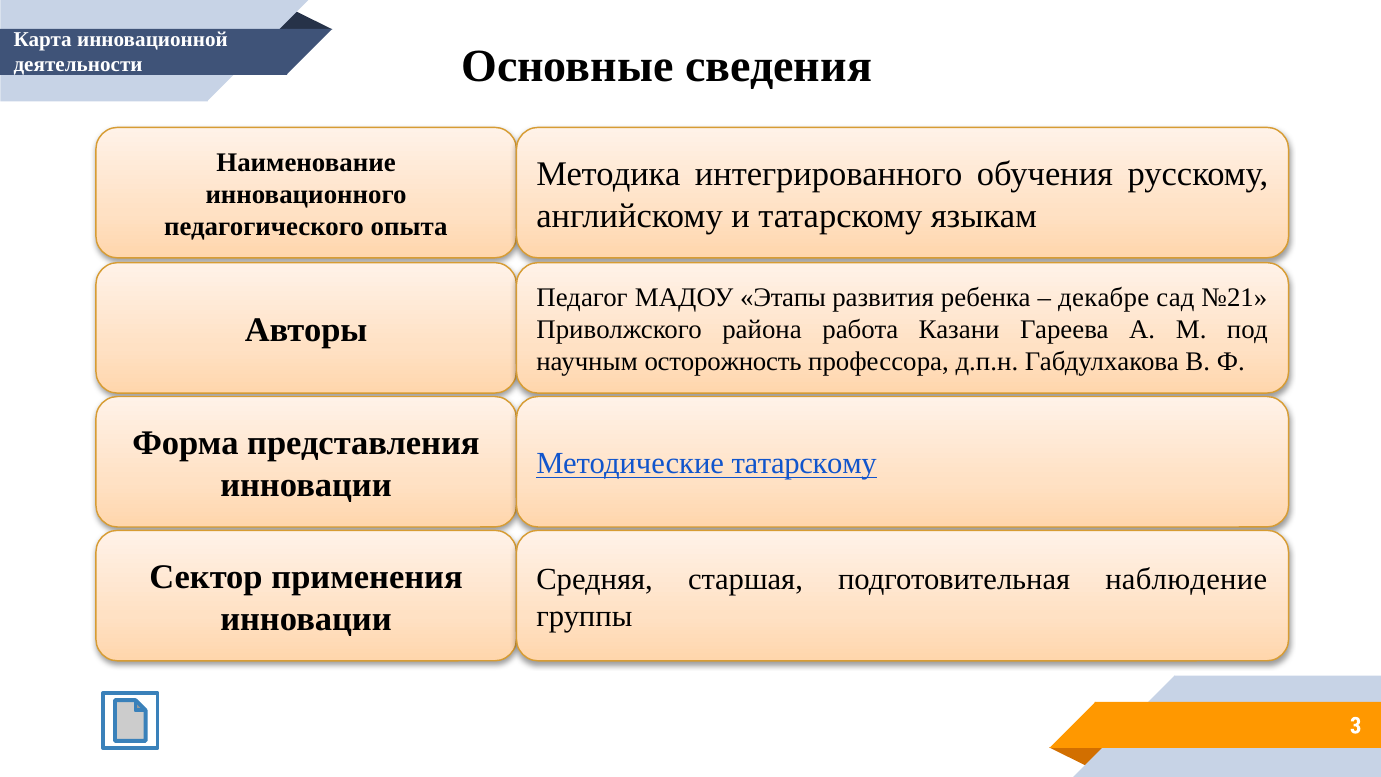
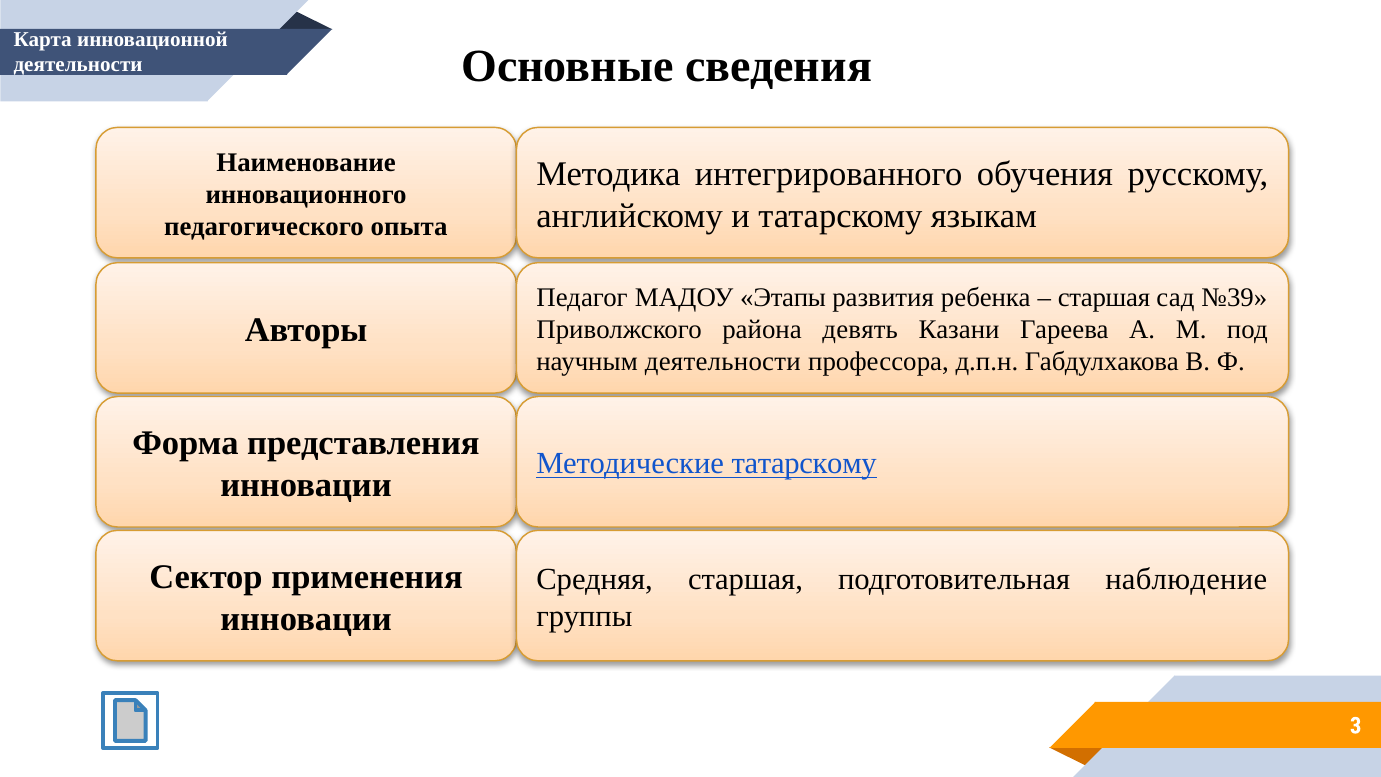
декабре: декабре -> старшая (1104, 297)
№21: №21 -> №39 (1234, 297)
работа: работа -> девять (860, 330)
научным осторожность: осторожность -> деятельности (723, 362)
